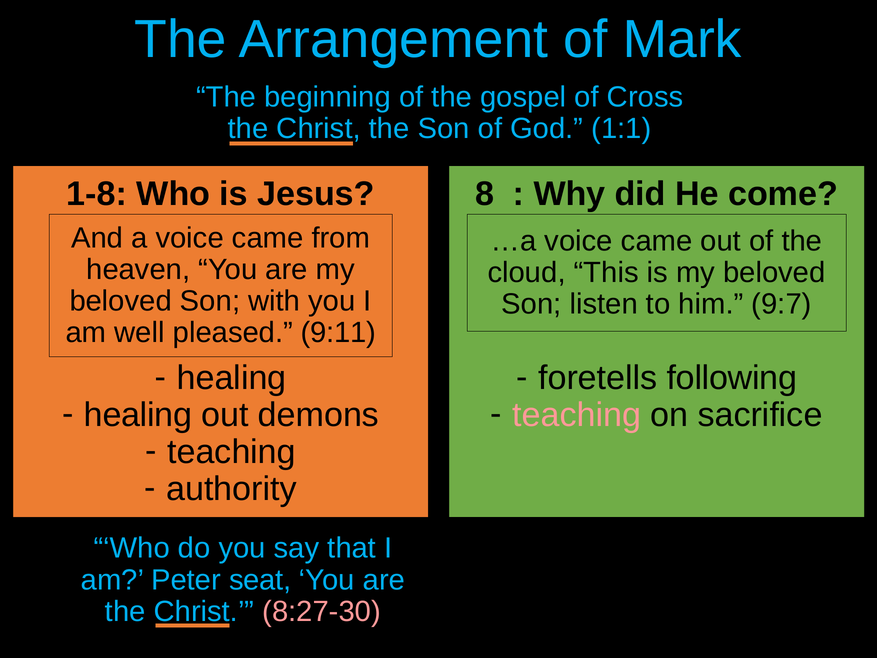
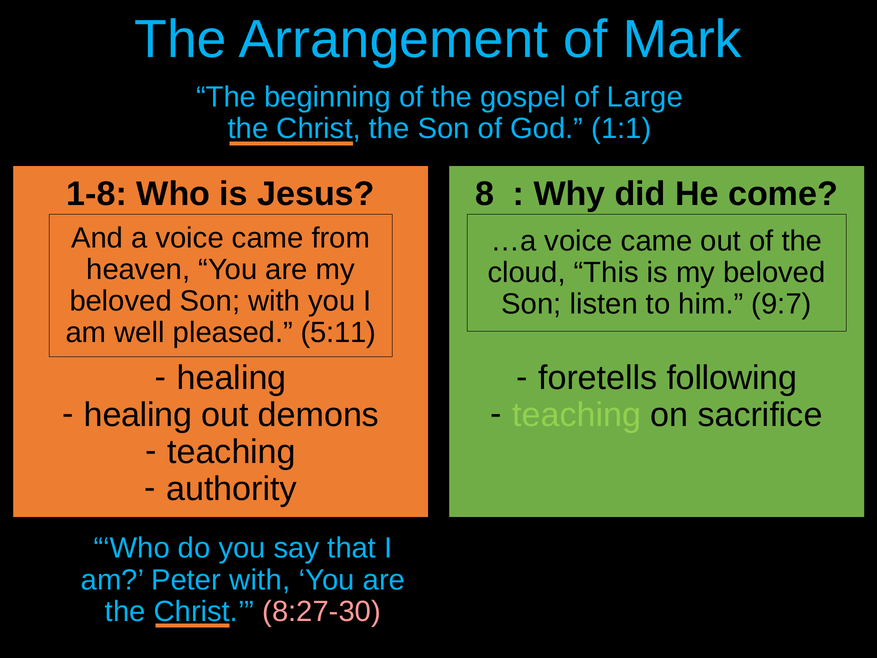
Cross: Cross -> Large (645, 97)
9:11: 9:11 -> 5:11 (338, 333)
teaching colour: pink -> light green (577, 415)
Peter seat: seat -> with (260, 580)
